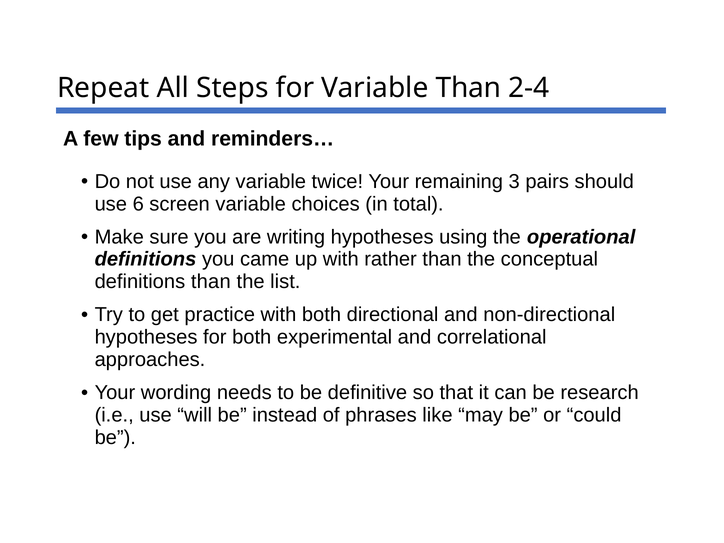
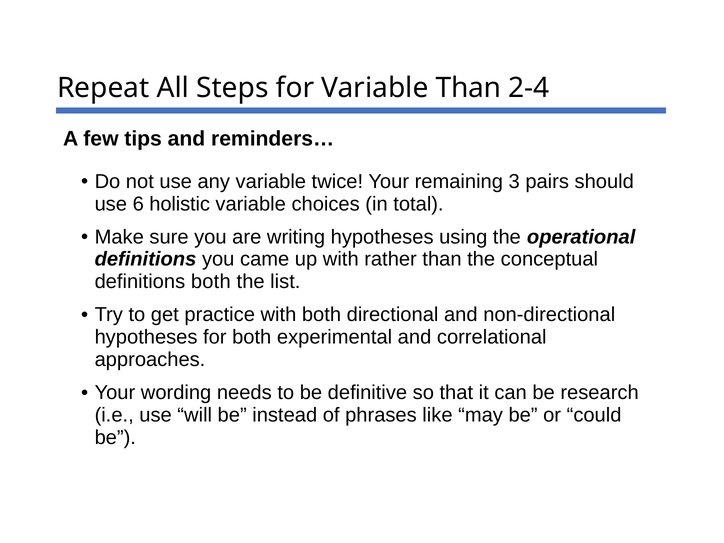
screen: screen -> holistic (180, 204)
definitions than: than -> both (211, 282)
